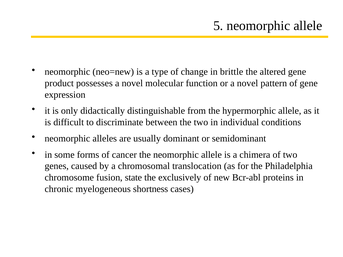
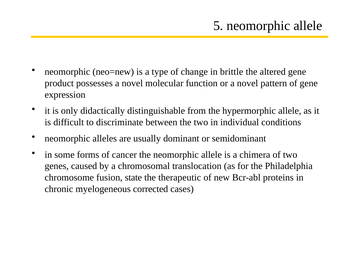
exclusively: exclusively -> therapeutic (180, 178)
shortness: shortness -> corrected (151, 189)
